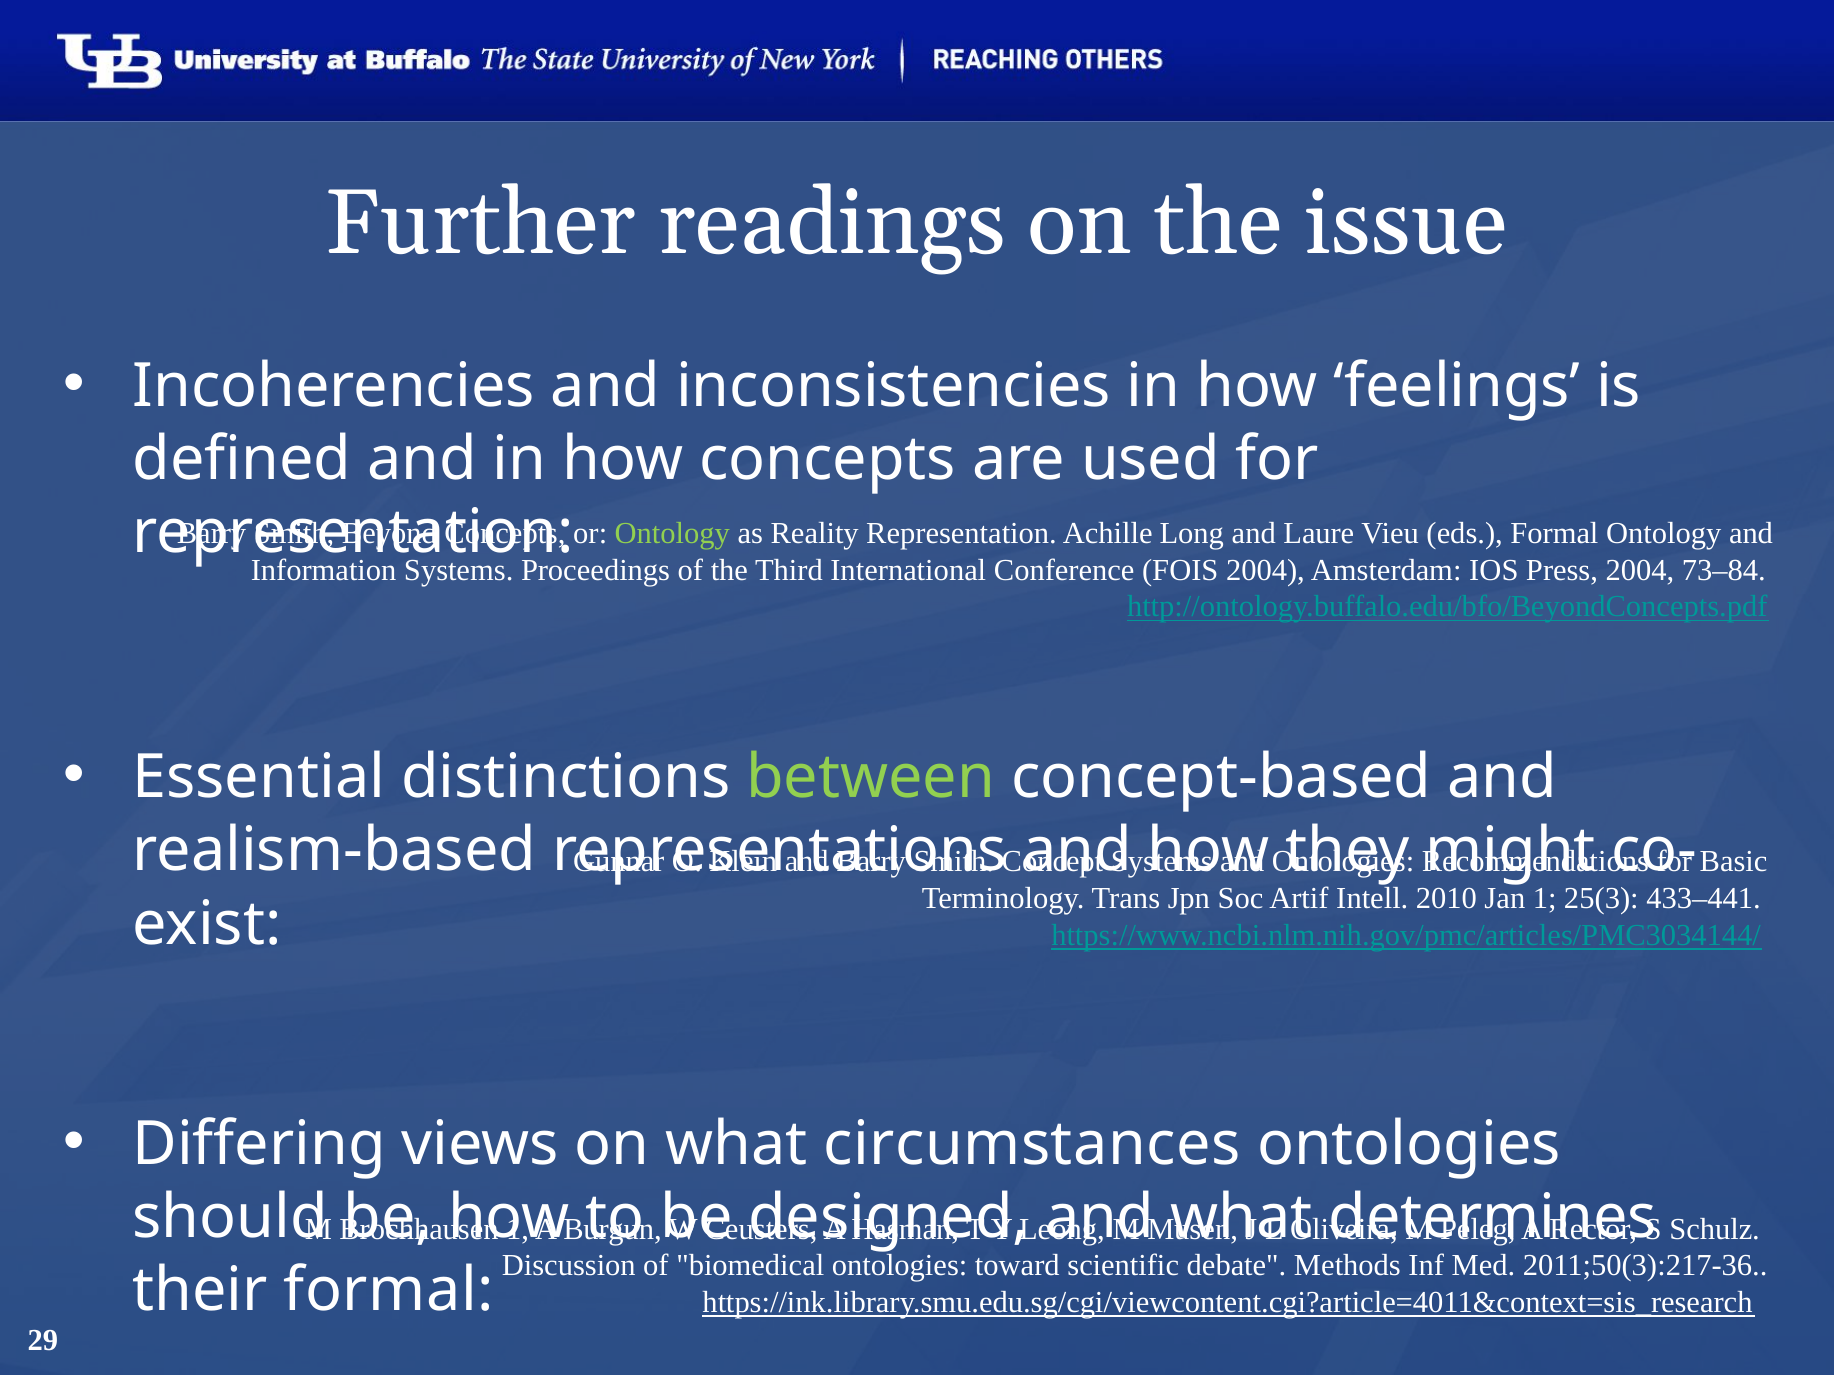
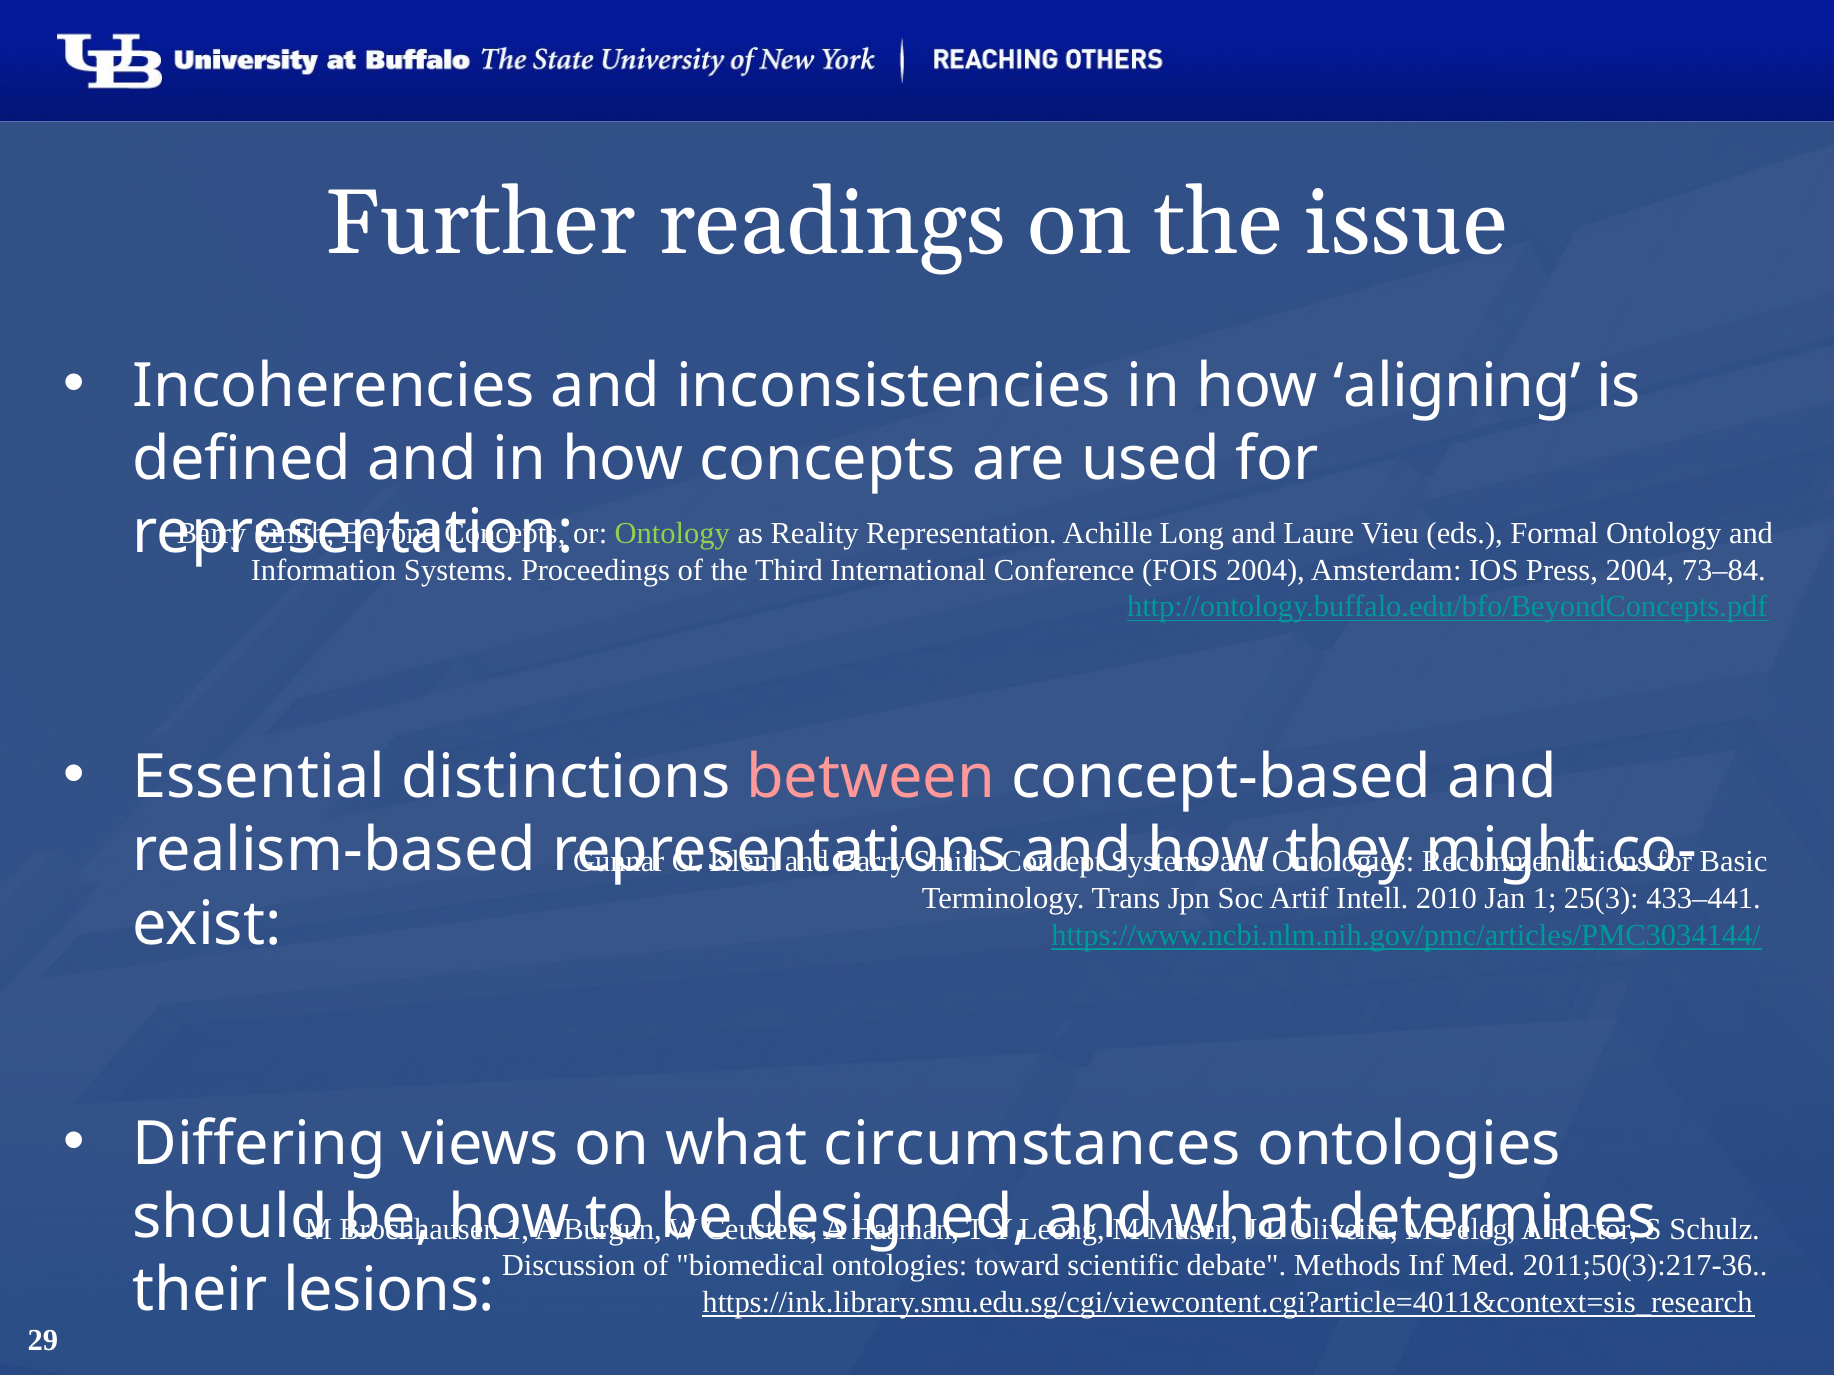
feelings: feelings -> aligning (1457, 386)
between colour: light green -> pink (871, 777)
their formal: formal -> lesions (389, 1291)
